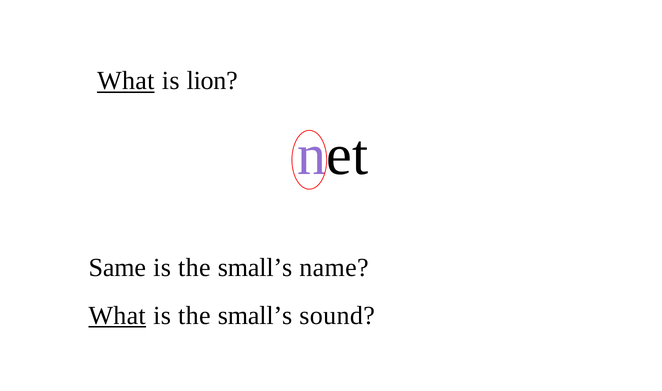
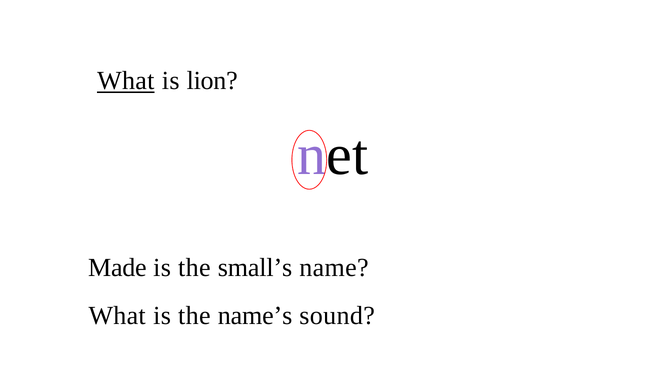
Same: Same -> Made (117, 268)
What underline: present -> none (117, 315)
small’s: small’s -> name’s (255, 315)
